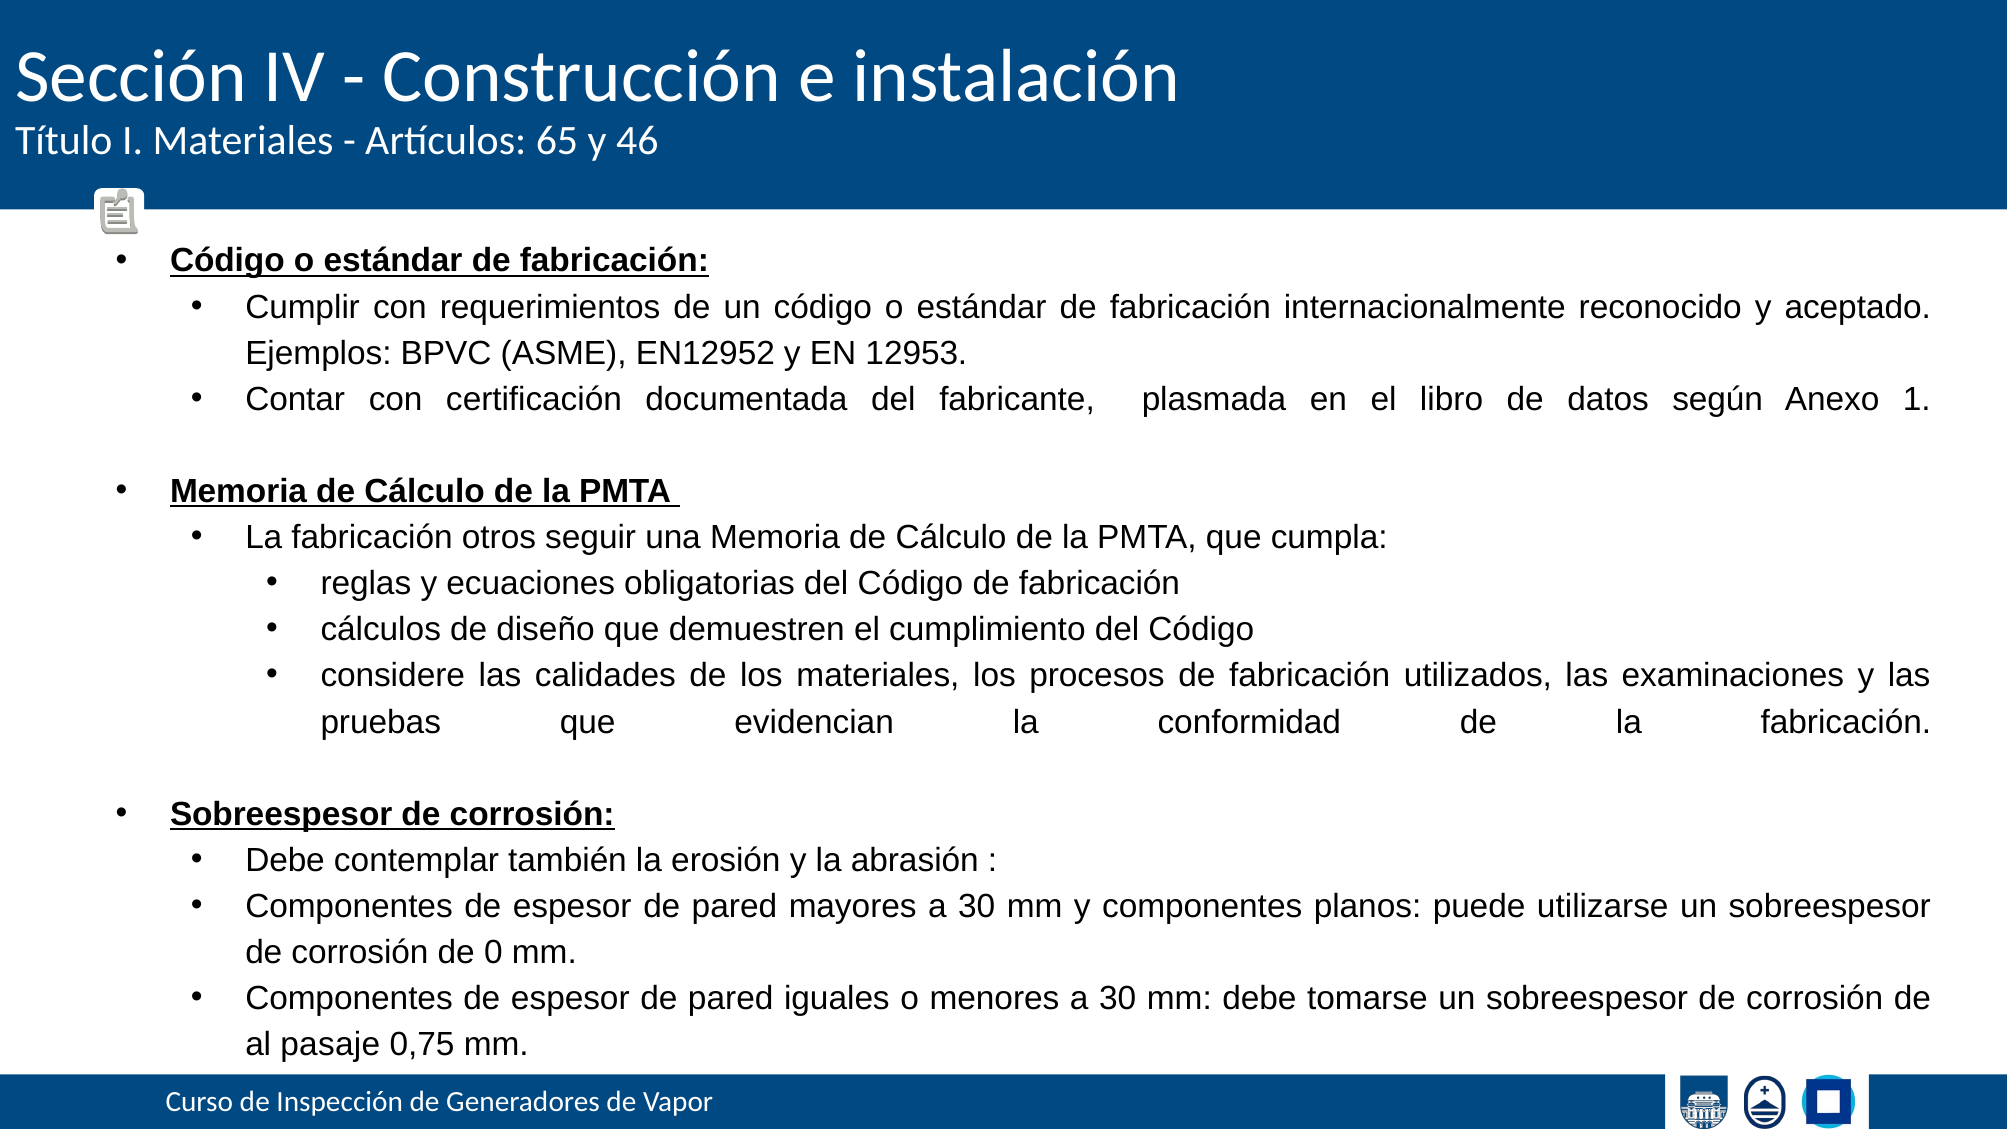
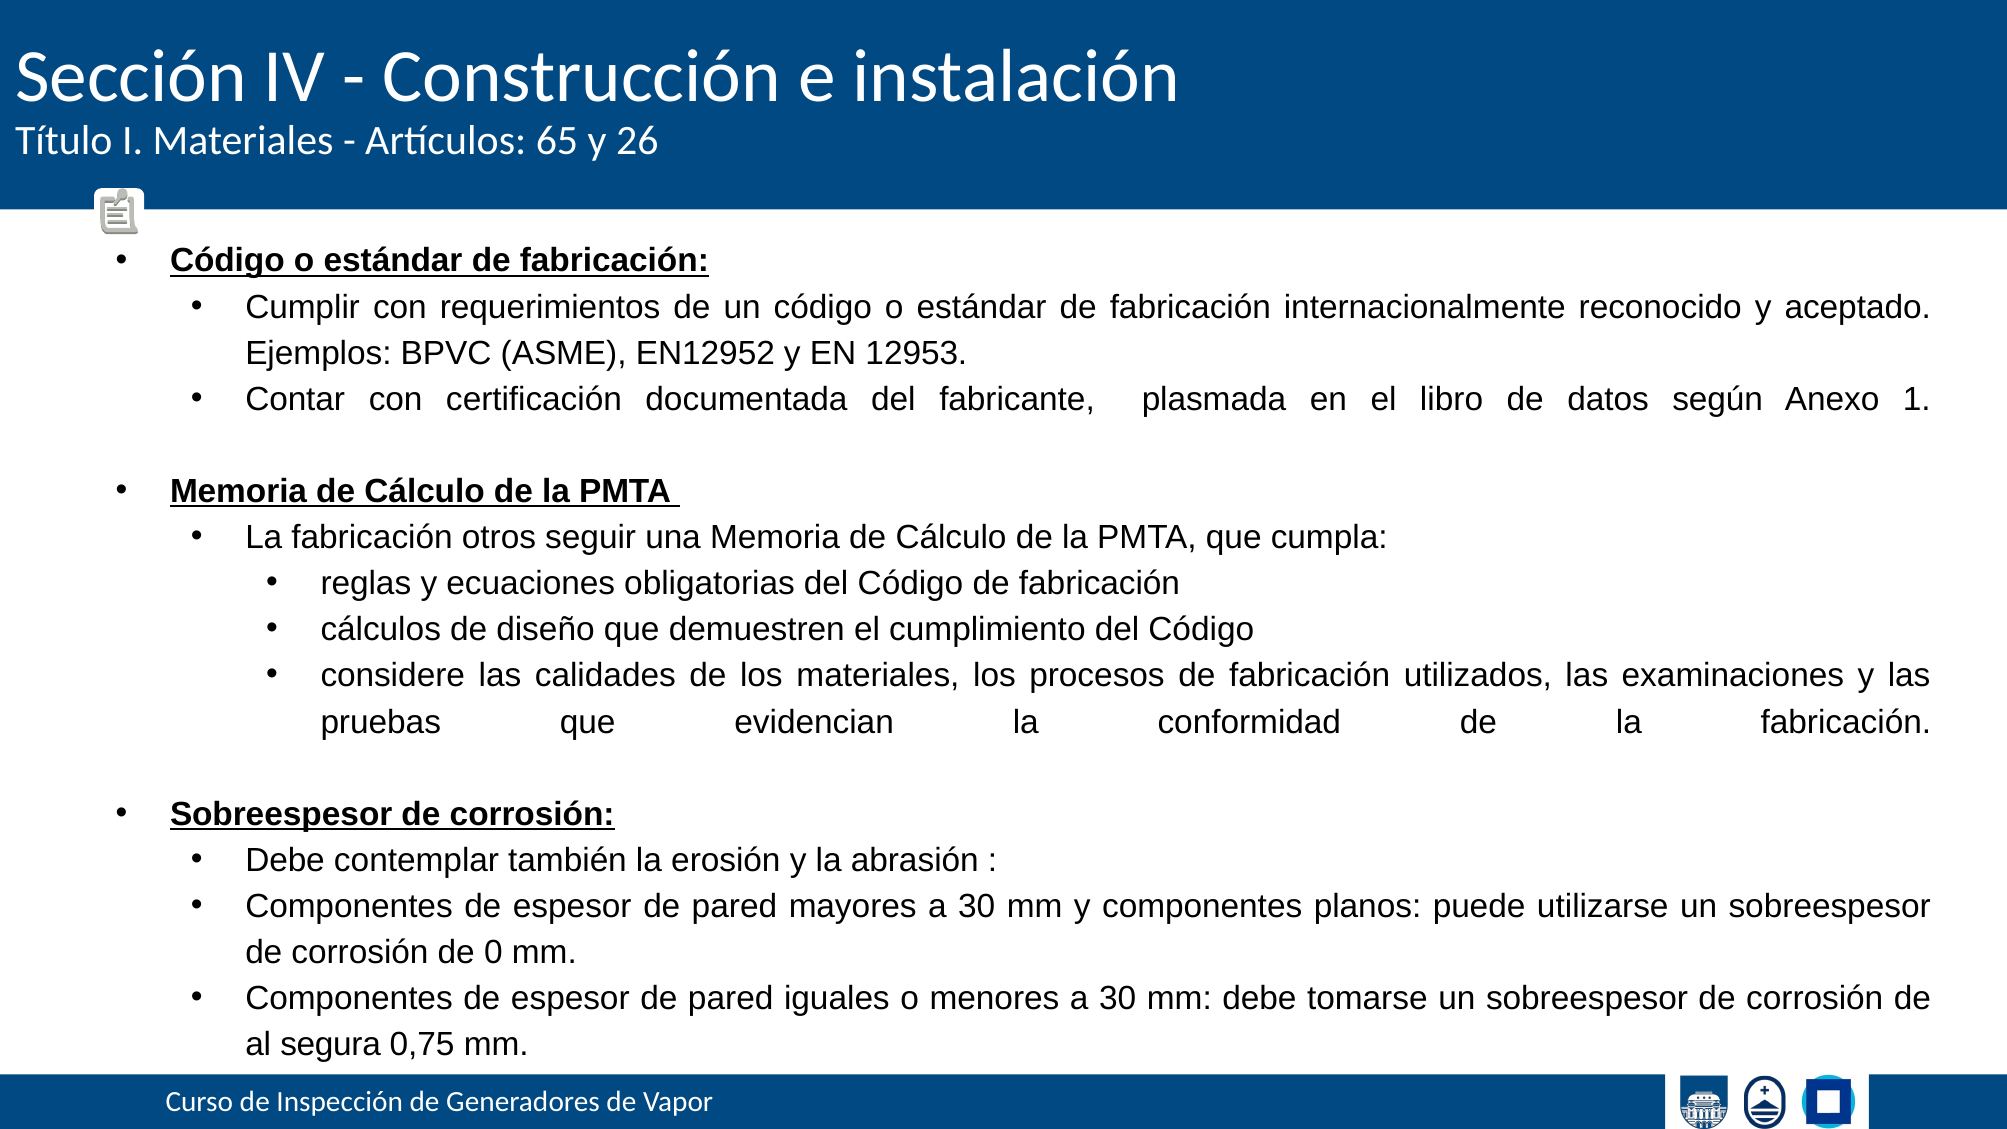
46: 46 -> 26 (637, 141)
pasaje: pasaje -> segura (331, 1045)
